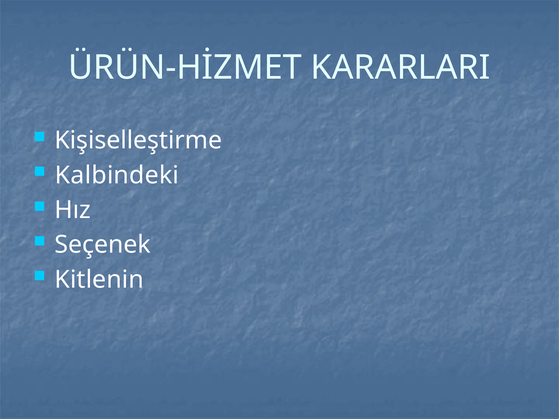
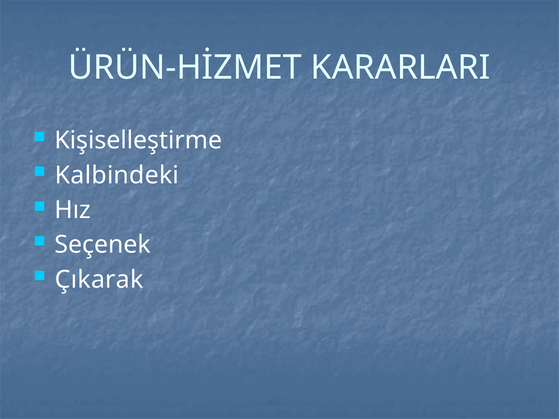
Kitlenin: Kitlenin -> Çıkarak (99, 280)
